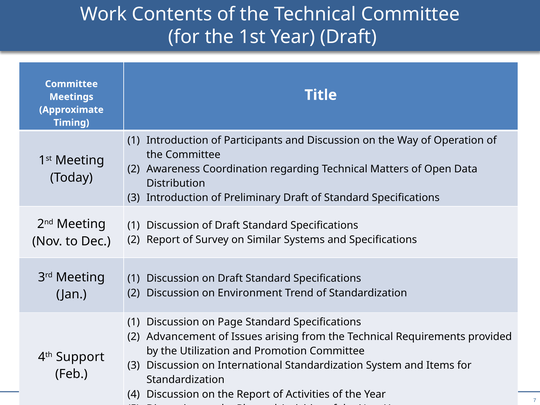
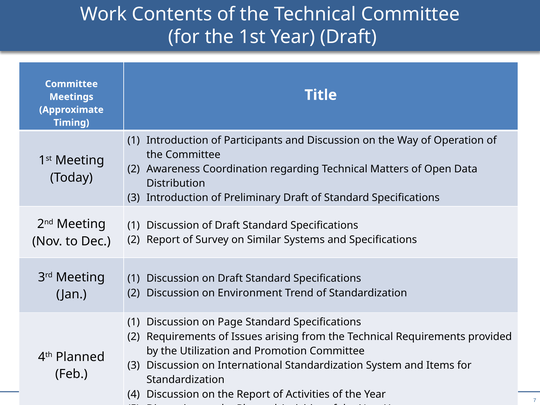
Advancement: Advancement -> Requirements (181, 337)
4th Support: Support -> Planned (80, 357)
